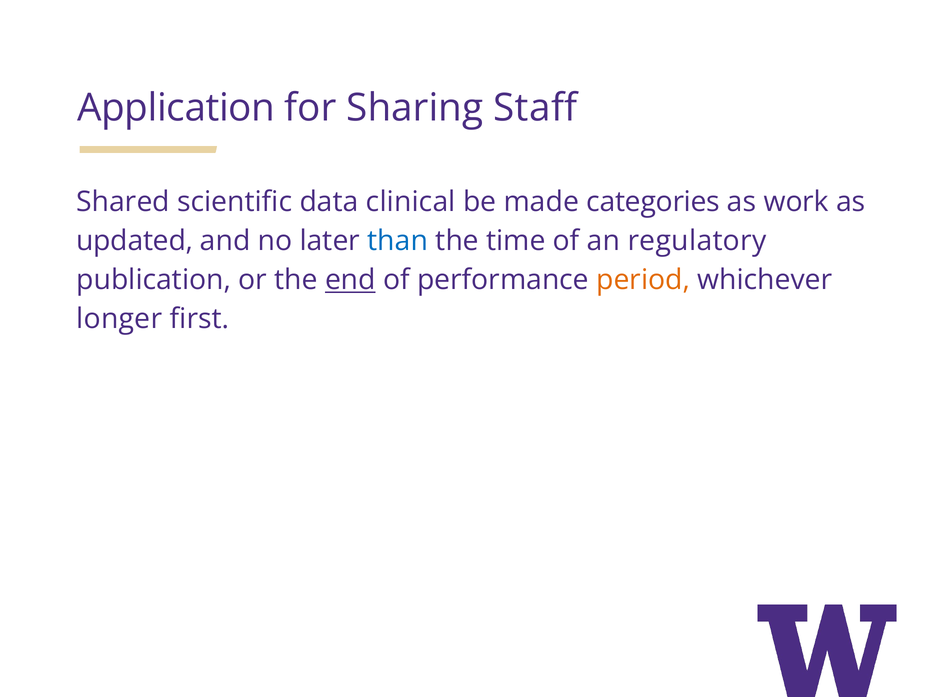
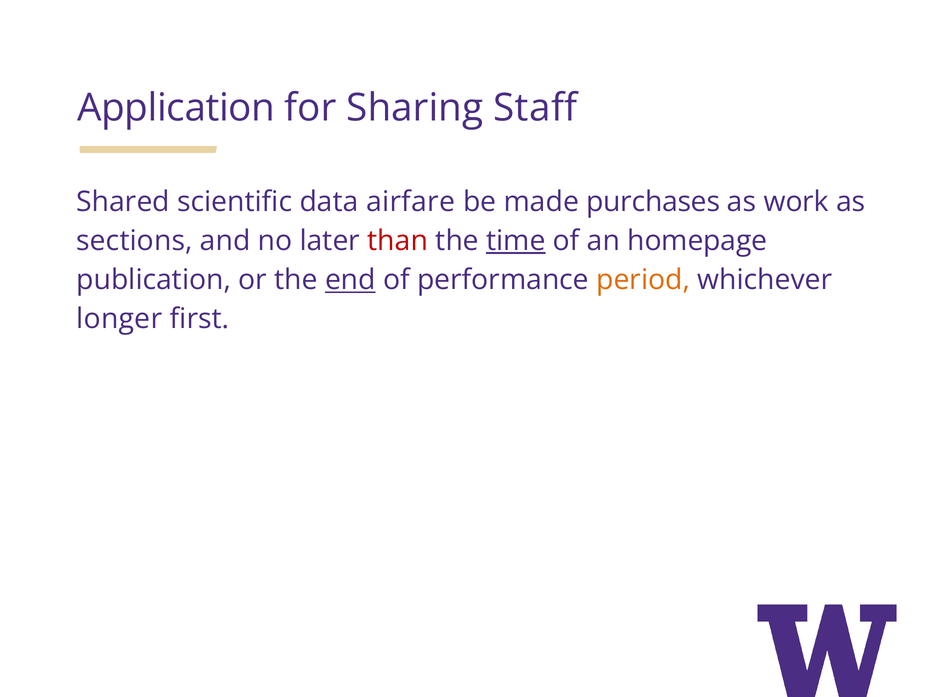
clinical: clinical -> airfare (411, 202)
categories: categories -> purchases (653, 202)
updated: updated -> sections (134, 241)
than colour: blue -> red (398, 241)
time underline: none -> present (516, 241)
regulatory: regulatory -> homepage (697, 241)
